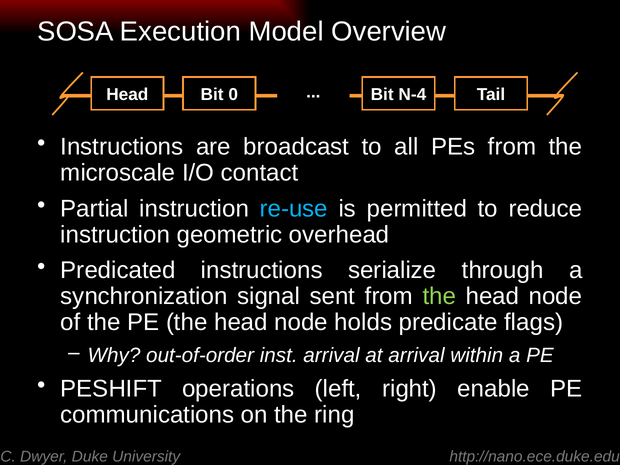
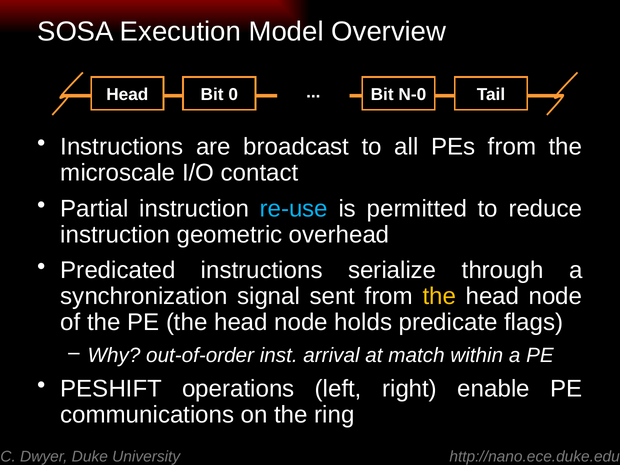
N-4: N-4 -> N-0 (412, 95)
the colour: light green -> yellow (439, 296)
at arrival: arrival -> match (416, 356)
